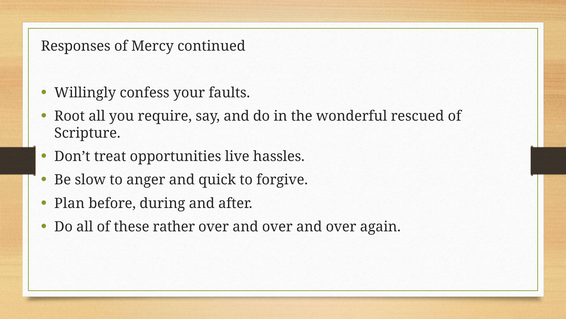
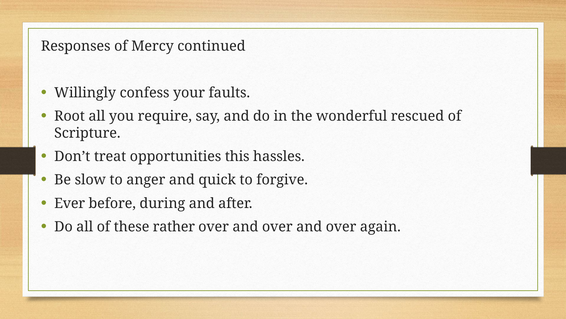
live: live -> this (237, 156)
Plan: Plan -> Ever (70, 203)
